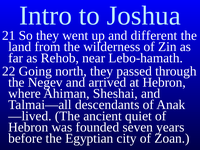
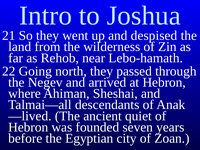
different: different -> despised (154, 36)
